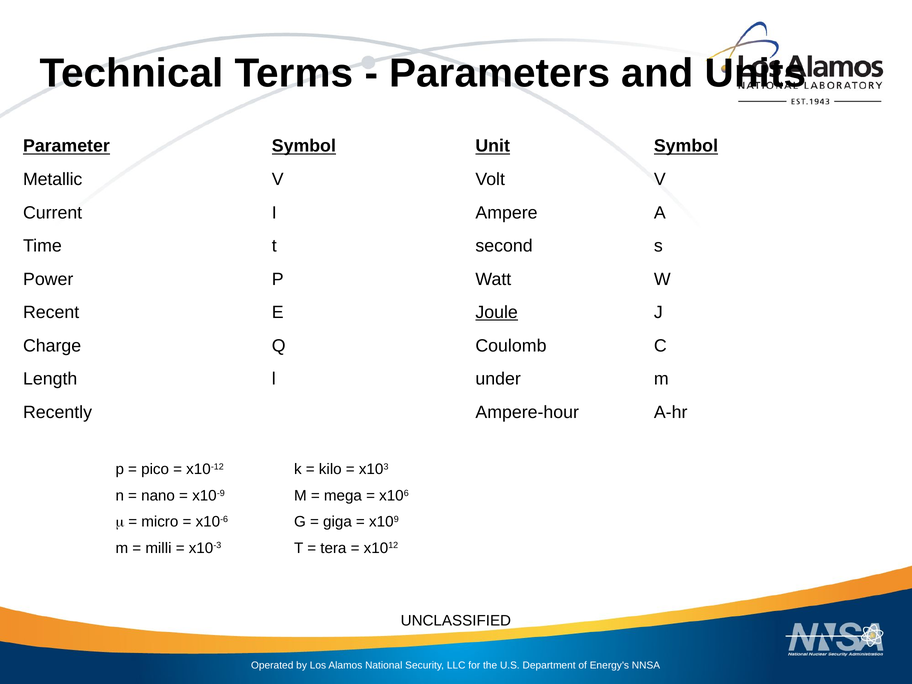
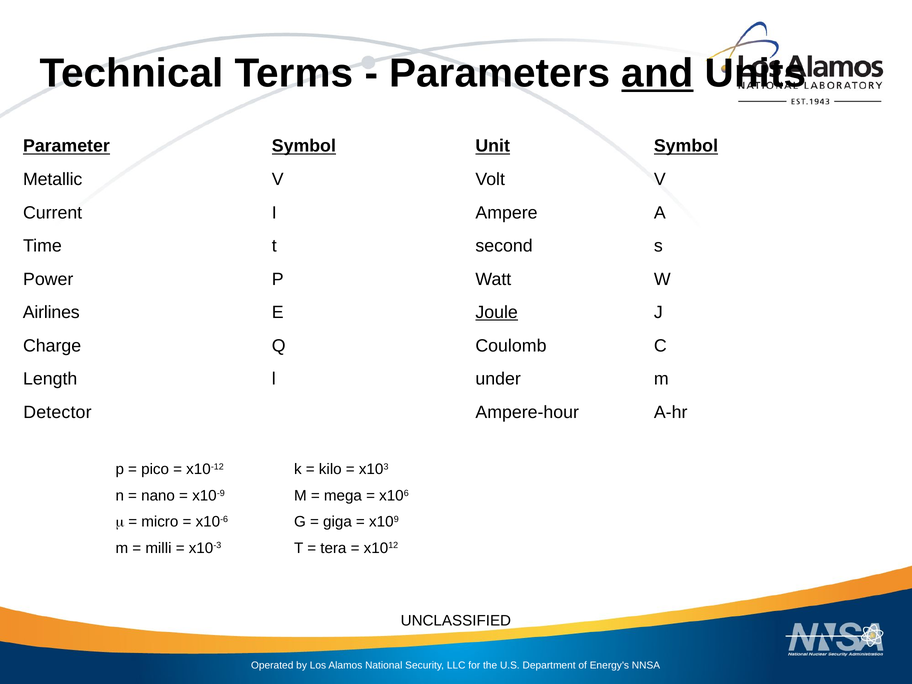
and underline: none -> present (658, 73)
Recent: Recent -> Airlines (51, 313)
Recently: Recently -> Detector (57, 412)
